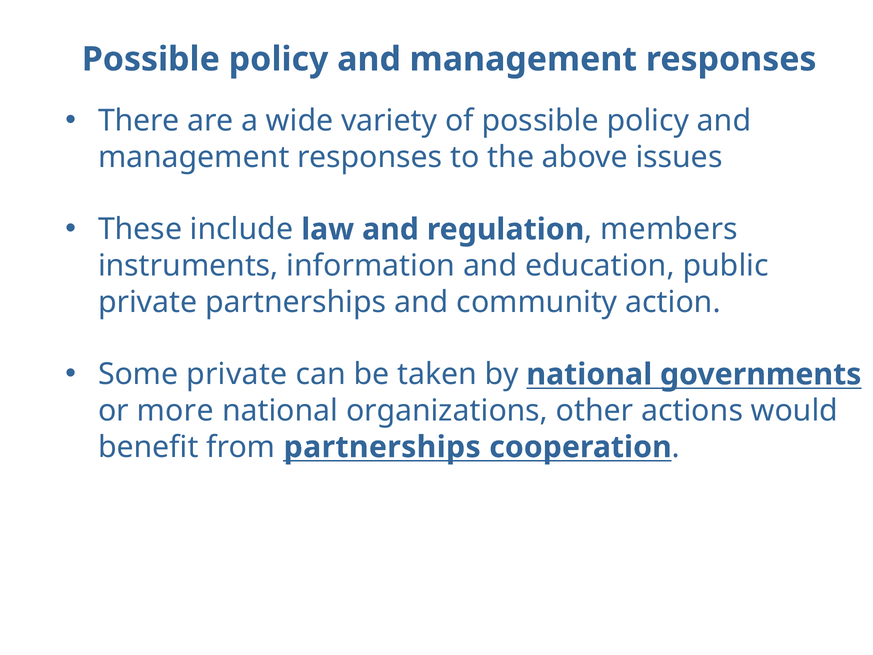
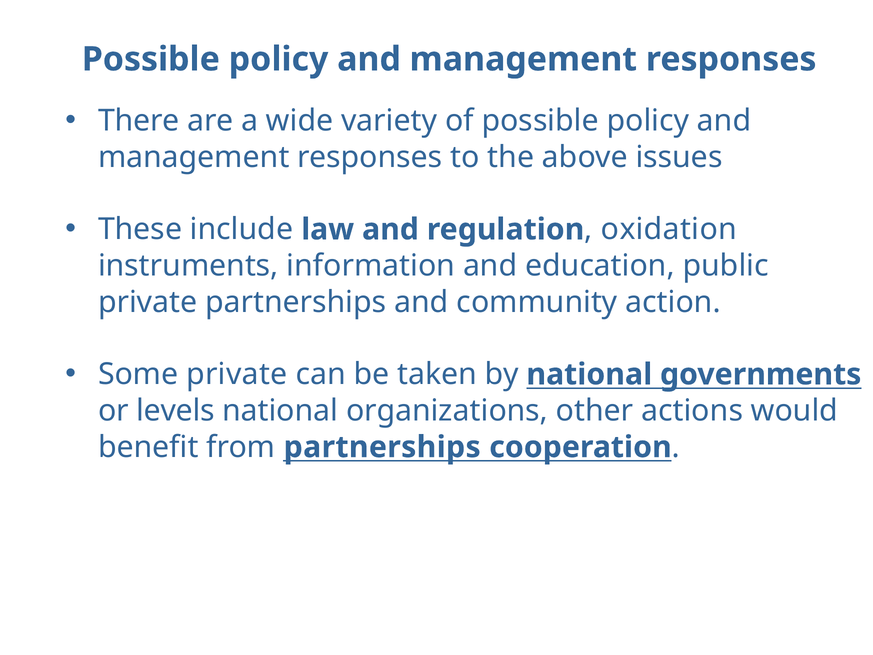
members: members -> oxidation (669, 229)
more: more -> levels (176, 411)
